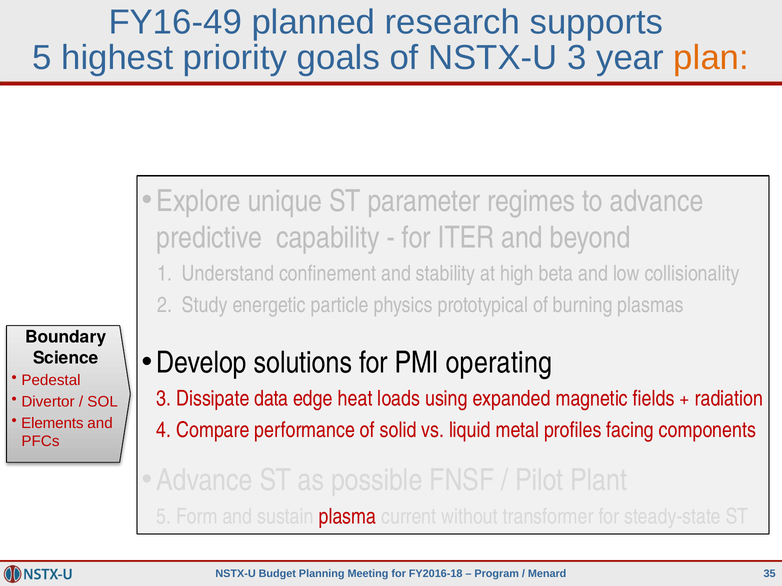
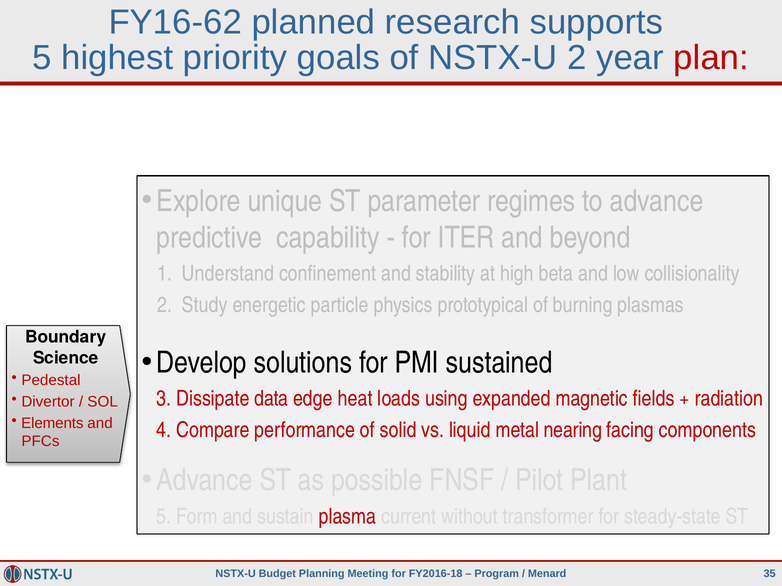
FY16-49: FY16-49 -> FY16-62 (175, 22)
NSTX-U 3: 3 -> 2 (577, 58)
plan colour: orange -> red (711, 58)
operating: operating -> sustained (499, 363)
profiles: profiles -> nearing (573, 430)
